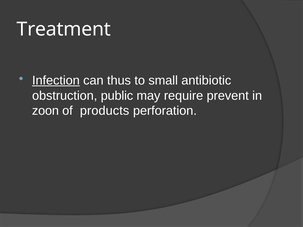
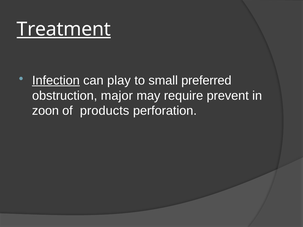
Treatment underline: none -> present (64, 29)
thus: thus -> play (119, 81)
antibiotic: antibiotic -> preferred (206, 81)
public: public -> major (117, 96)
